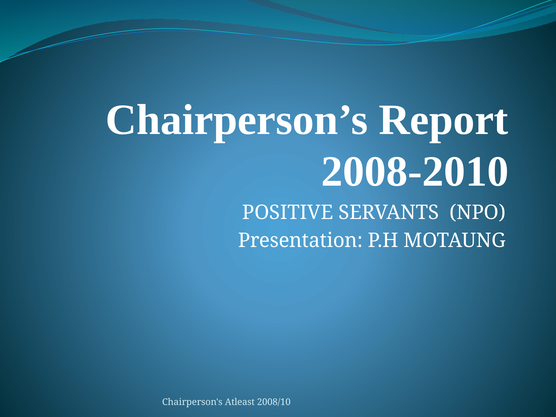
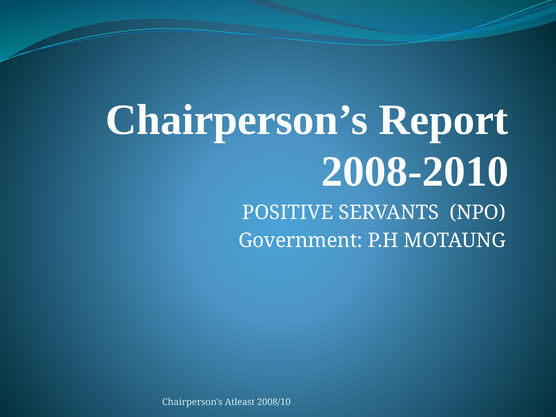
Presentation: Presentation -> Government (301, 241)
